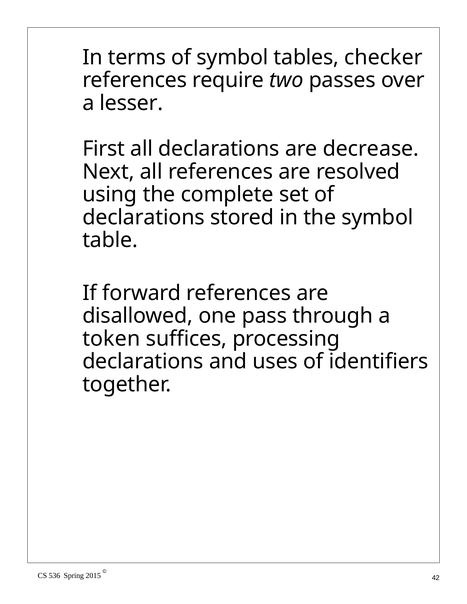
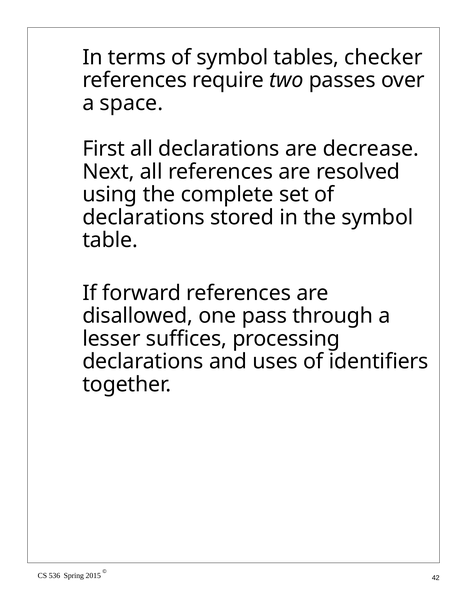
lesser: lesser -> space (131, 103)
token: token -> lesser (111, 339)
